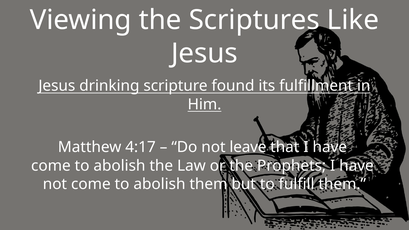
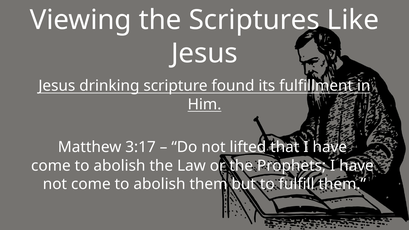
4:17: 4:17 -> 3:17 (141, 147)
leave: leave -> lifted (248, 147)
